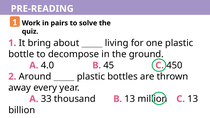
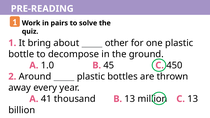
living: living -> other (117, 43)
4.0: 4.0 -> 1.0 (47, 65)
33: 33 -> 41 (46, 99)
